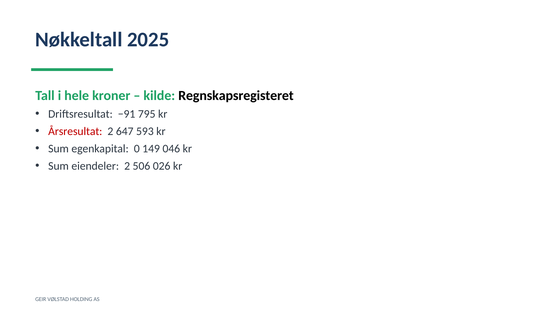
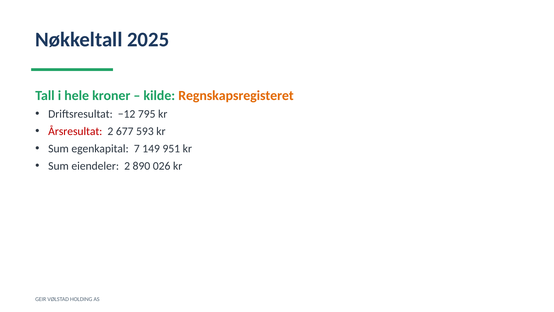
Regnskapsregisteret colour: black -> orange (236, 95)
−91: −91 -> −12 (127, 114)
647: 647 -> 677 (125, 131)
0: 0 -> 7 (137, 149)
046: 046 -> 951 (171, 149)
506: 506 -> 890 (141, 166)
